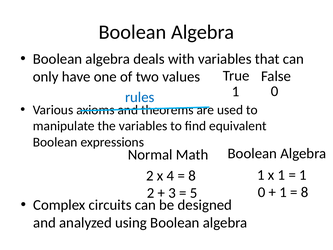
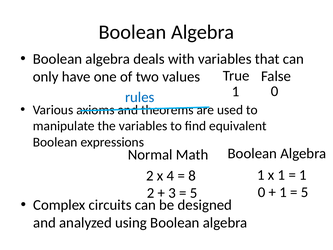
8: 8 -> 5 (305, 192)
